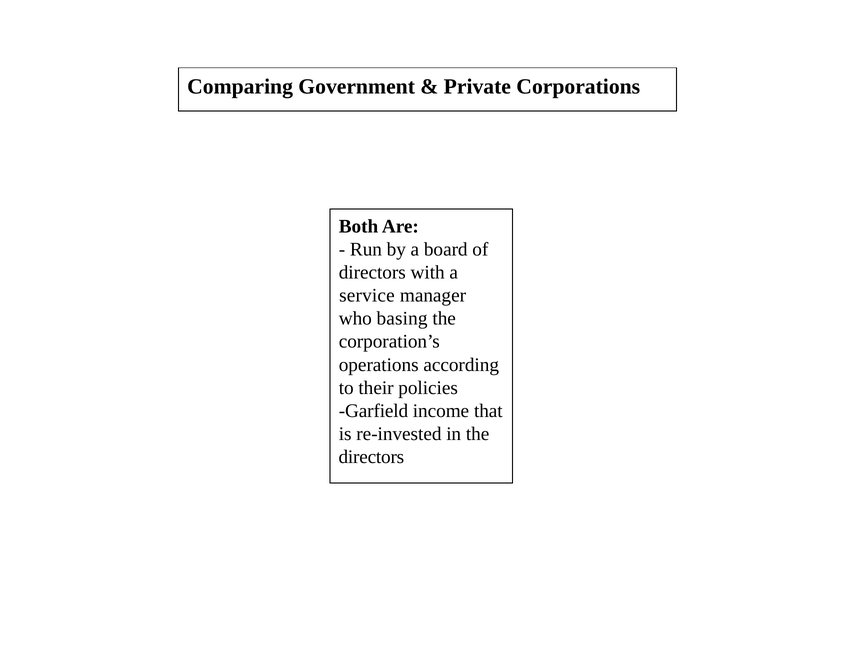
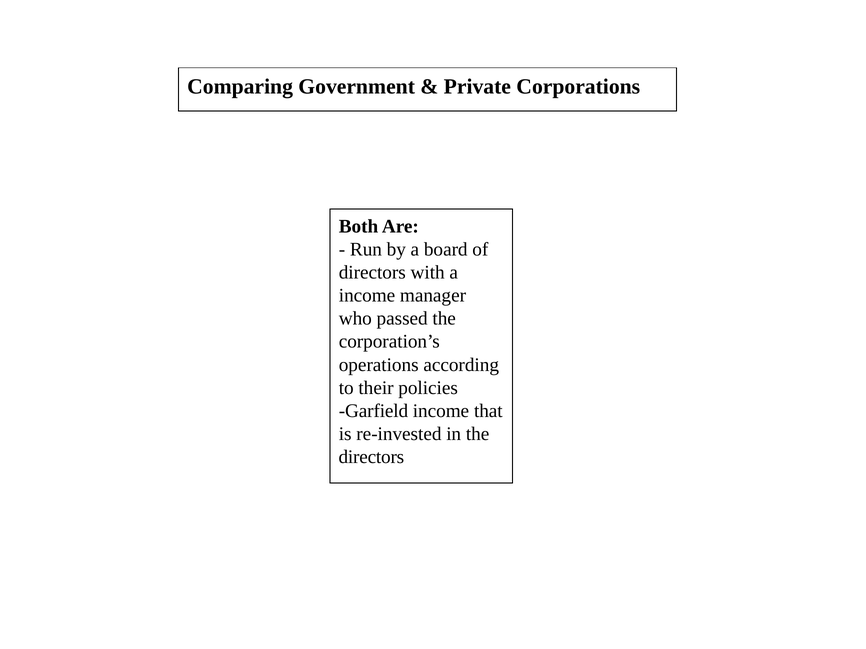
service: service -> income (367, 296)
basing: basing -> passed (402, 319)
